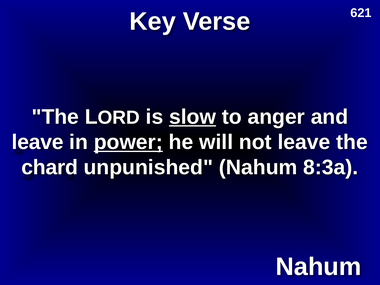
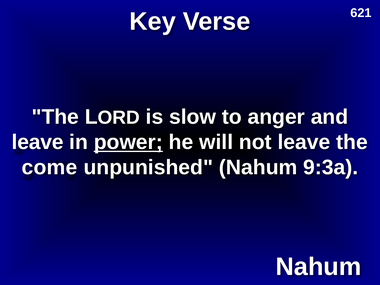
slow underline: present -> none (193, 117)
chard: chard -> come (50, 168)
8:3a: 8:3a -> 9:3a (331, 168)
